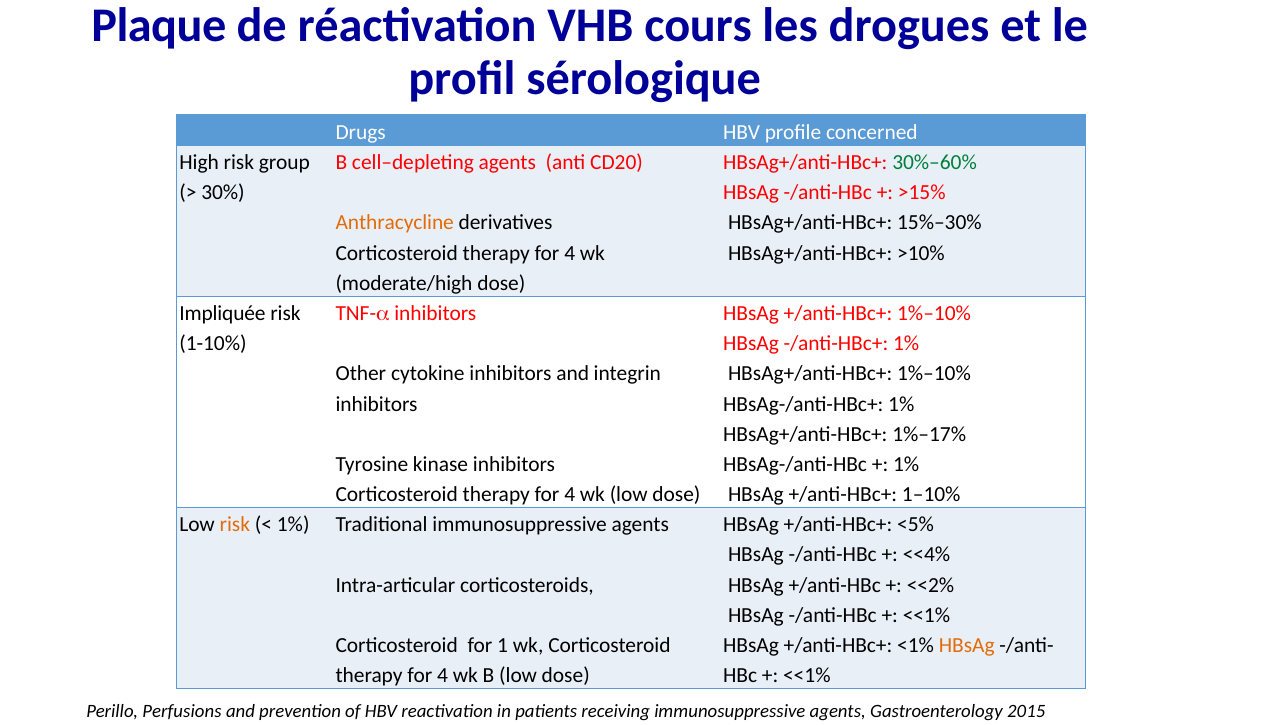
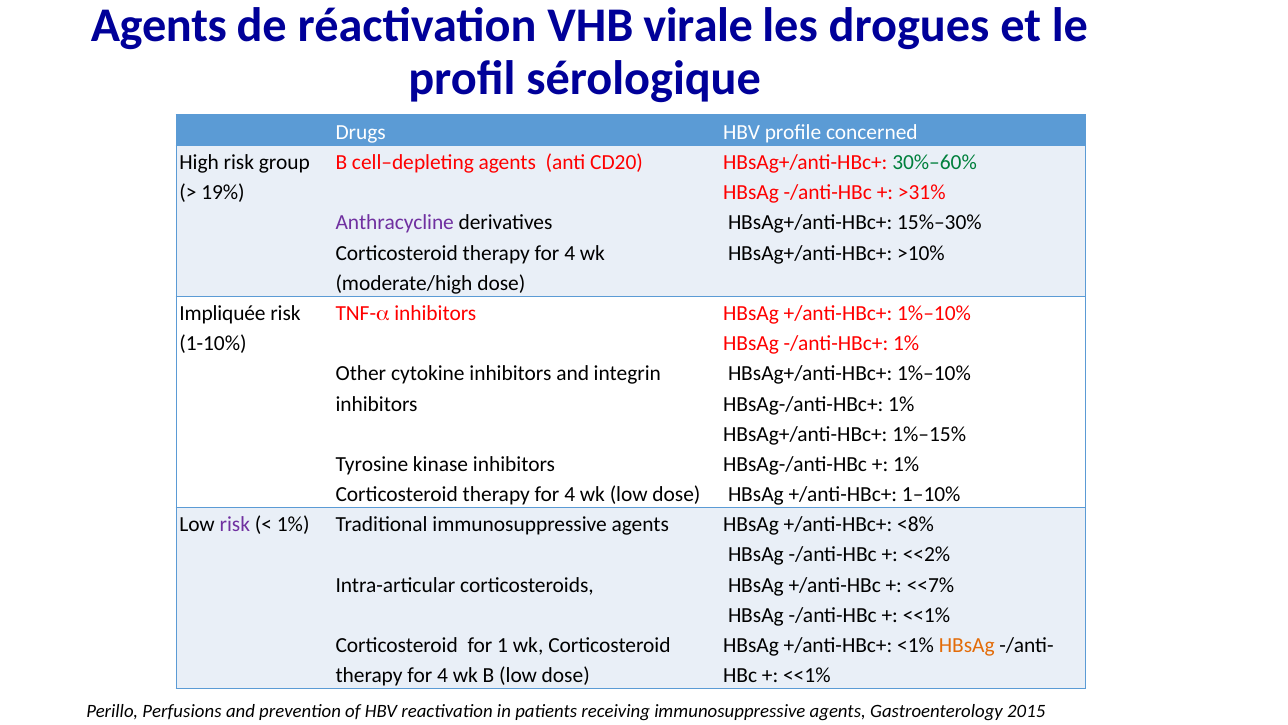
Plaque: Plaque -> Agents (159, 26)
cours: cours -> virale (698, 26)
30%: 30% -> 19% (223, 193)
>15%: >15% -> >31% (922, 193)
Anthracycline colour: orange -> purple (395, 223)
1%–17%: 1%–17% -> 1%–15% (929, 434)
risk colour: orange -> purple (235, 524)
<5%: <5% -> <8% (916, 524)
<<4%: <<4% -> <<2% (927, 554)
<<2%: <<2% -> <<7% (931, 585)
